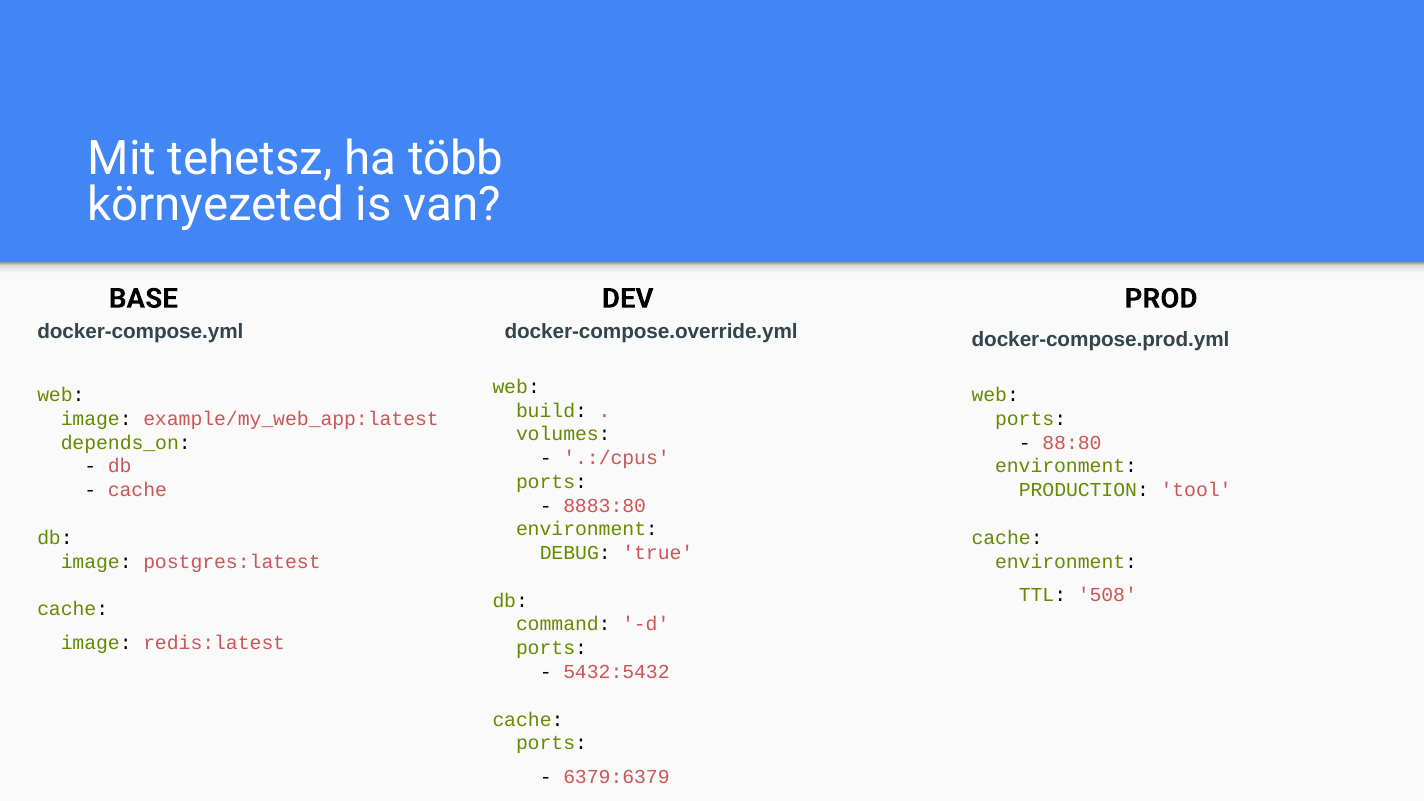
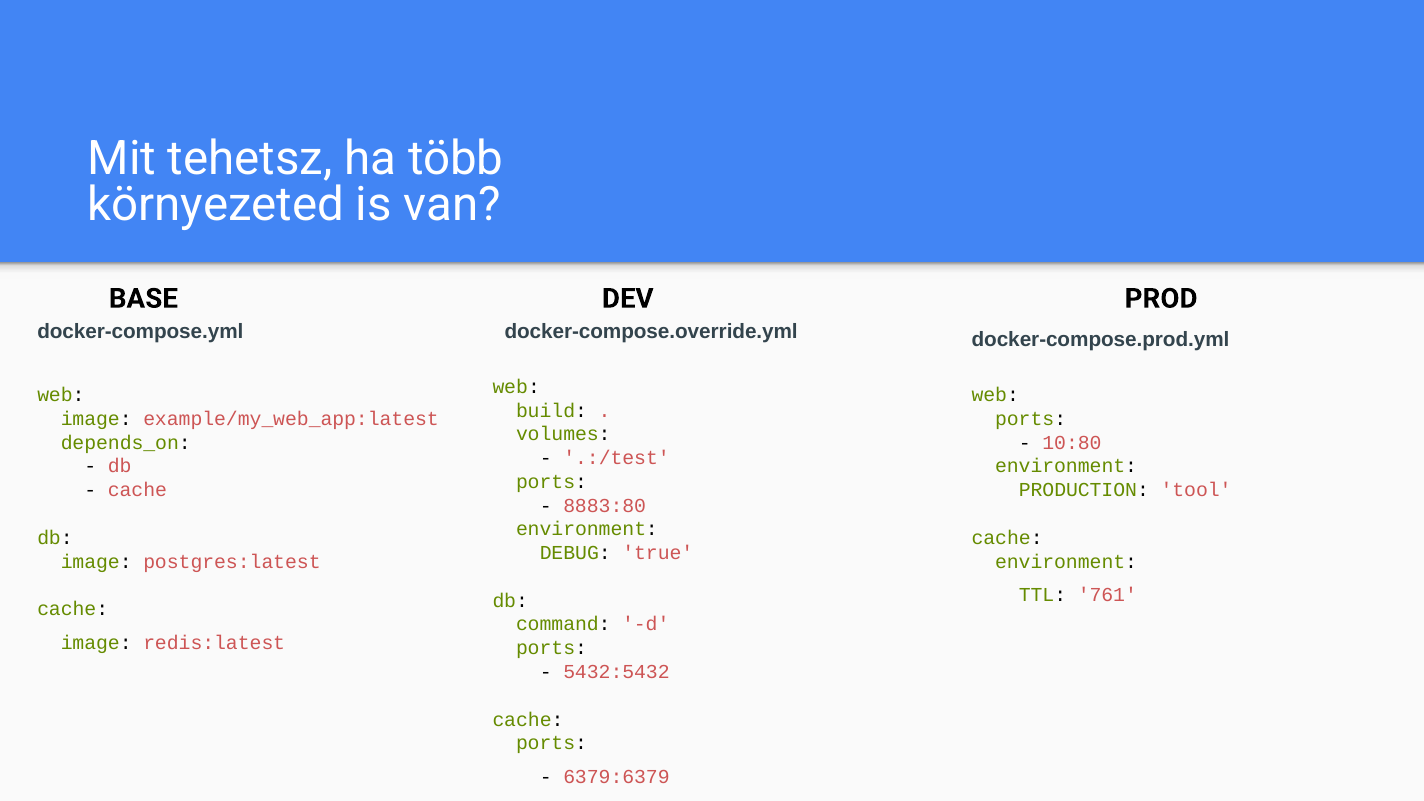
88:80: 88:80 -> 10:80 (1072, 443)
.:/cpus: .:/cpus -> .:/test (617, 458)
508: 508 -> 761 (1107, 595)
